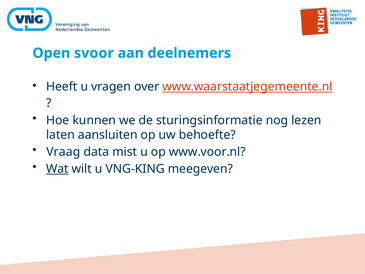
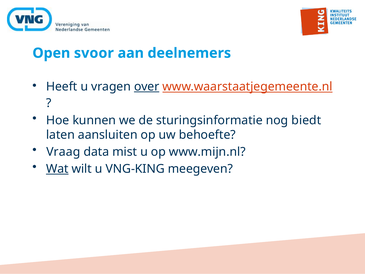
over underline: none -> present (147, 86)
lezen: lezen -> biedt (306, 120)
www.voor.nl: www.voor.nl -> www.mijn.nl (207, 152)
